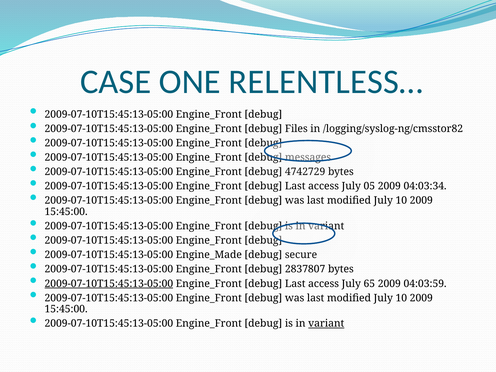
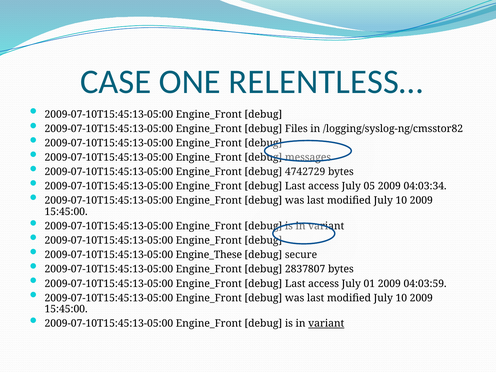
Engine_Made: Engine_Made -> Engine_These (209, 255)
2009-07-10T15:45:13-05:00 underline: present -> none (109, 284)
65: 65 -> 01 (369, 284)
